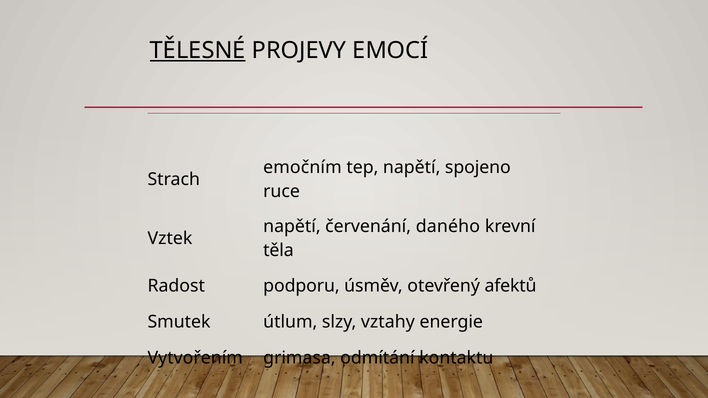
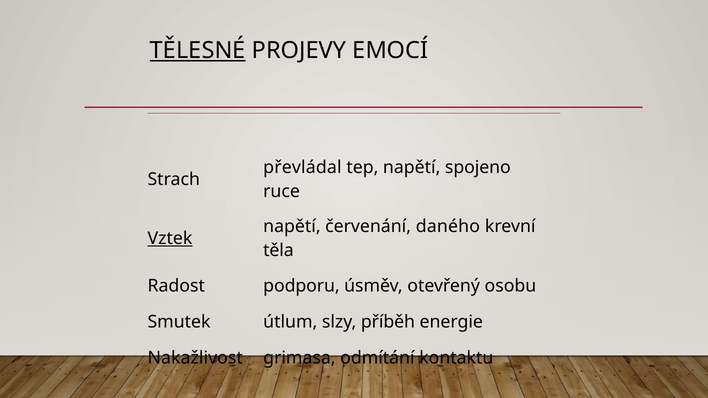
emočním: emočním -> převládal (302, 168)
Vztek underline: none -> present (170, 239)
afektů: afektů -> osobu (510, 286)
vztahy: vztahy -> příběh (388, 322)
Vytvořením: Vytvořením -> Nakažlivost (195, 358)
